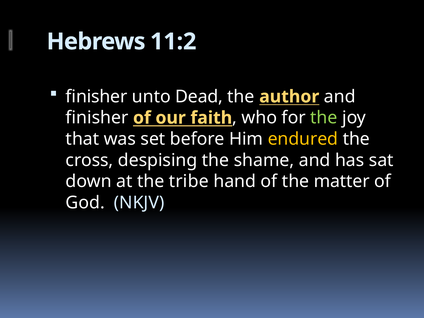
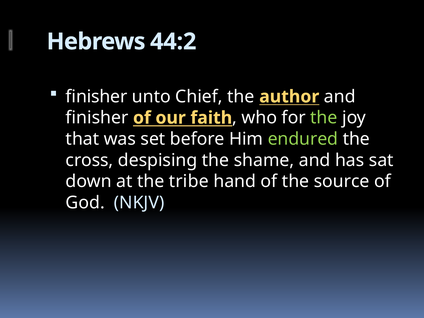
11:2: 11:2 -> 44:2 (173, 42)
Dead: Dead -> Chief (199, 97)
endured colour: yellow -> light green (303, 139)
matter: matter -> source (342, 181)
